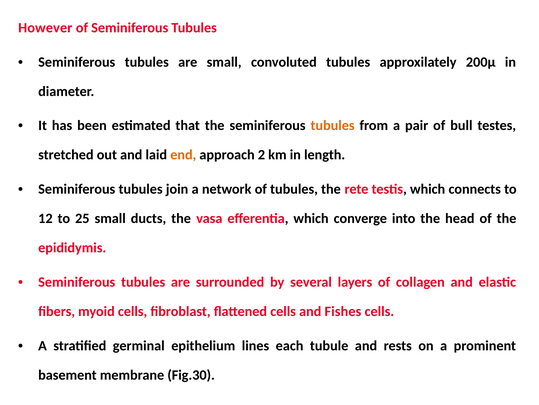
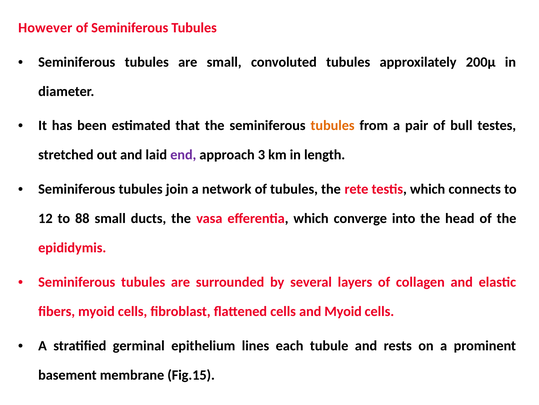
end colour: orange -> purple (183, 155)
2: 2 -> 3 (261, 155)
25: 25 -> 88 (82, 218)
and Fishes: Fishes -> Myoid (343, 311)
Fig.30: Fig.30 -> Fig.15 (191, 374)
